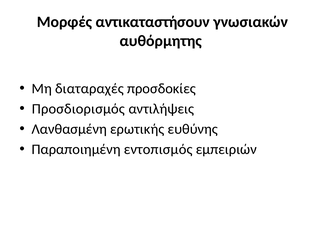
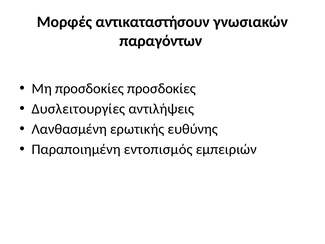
αυθόρμητης: αυθόρμητης -> παραγόντων (161, 41)
Μη διαταραχές: διαταραχές -> προσδοκίες (89, 88)
Προσδιορισµός: Προσδιορισµός -> Δυσλειτουργίες (78, 109)
